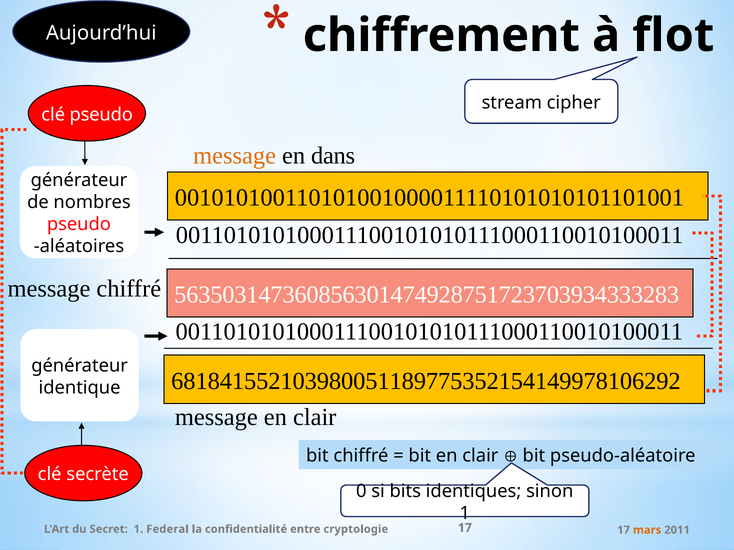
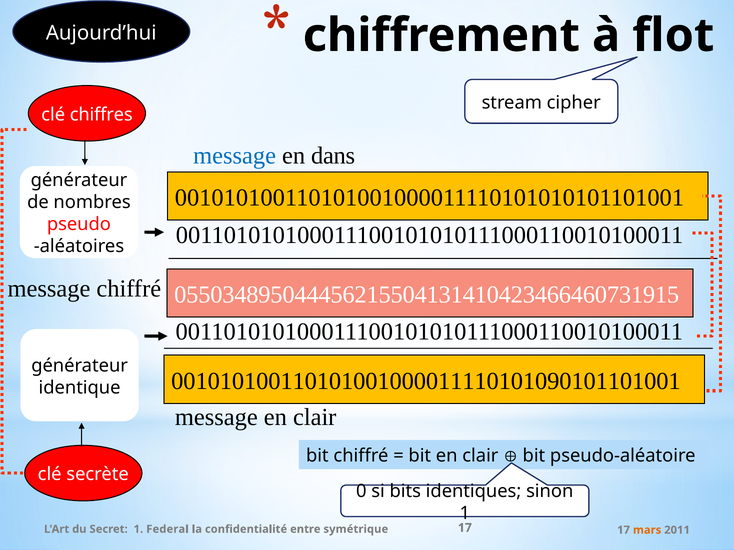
clé pseudo: pseudo -> chiffres (101, 115)
message colour: orange -> blue (235, 156)
563503147360856301474928751723703934333283: 563503147360856301474928751723703934333283 -> 055034895044456215504131410423466460731915 (427, 295)
681841552103980051189775352154149978106292: 681841552103980051189775352154149978106292 -> 001010100110101001000011110101090101101001 (426, 381)
cryptologie: cryptologie -> symétrique (356, 530)
